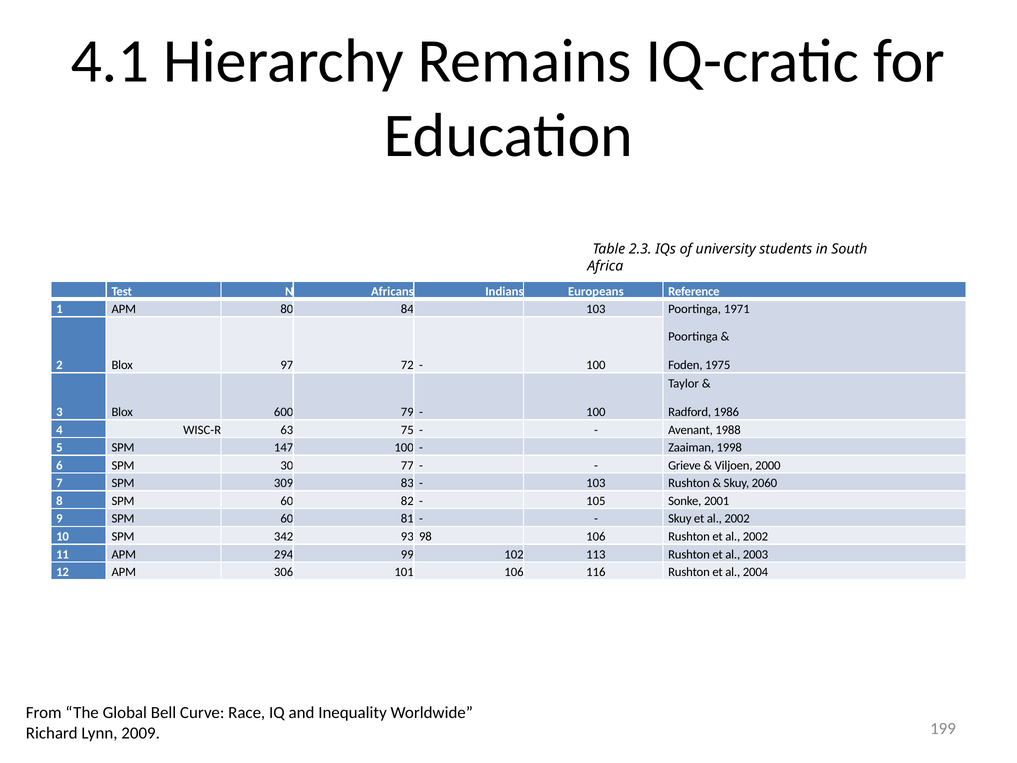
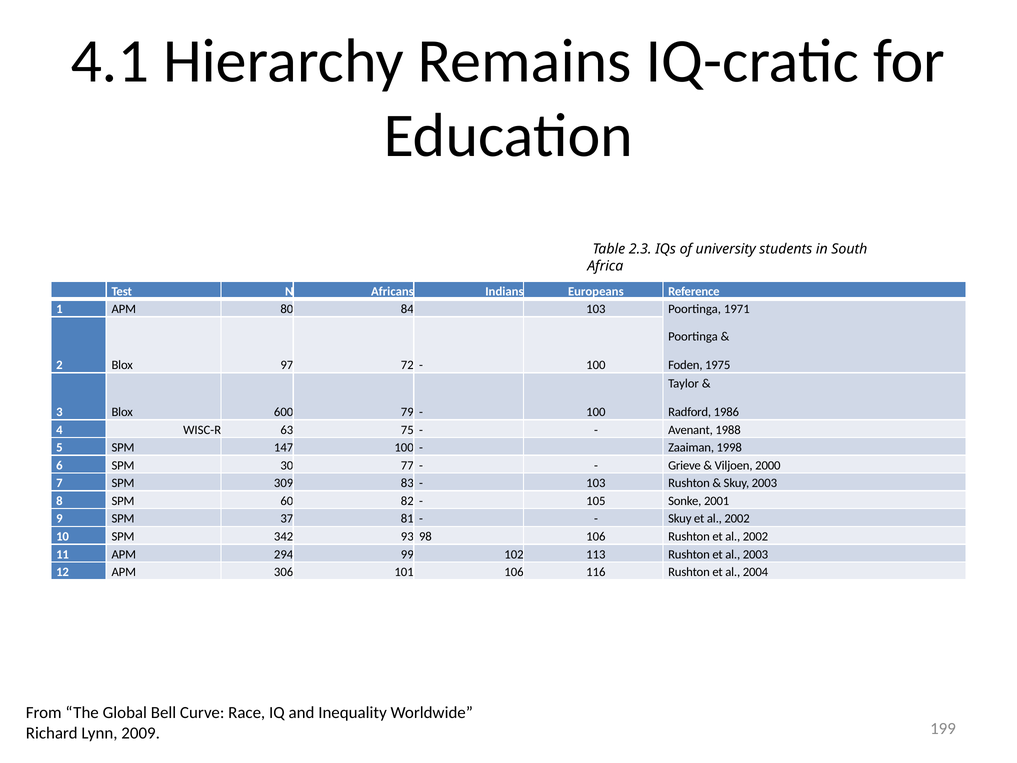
Skuy 2060: 2060 -> 2003 (764, 483)
9 SPM 60: 60 -> 37 (287, 519)
